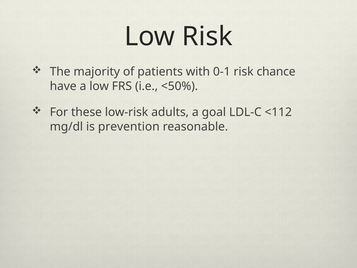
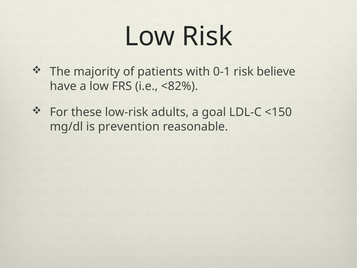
chance: chance -> believe (276, 72)
<50%: <50% -> <82% (180, 86)
<112: <112 -> <150 (278, 112)
